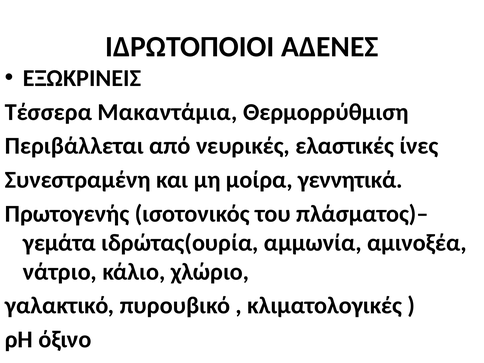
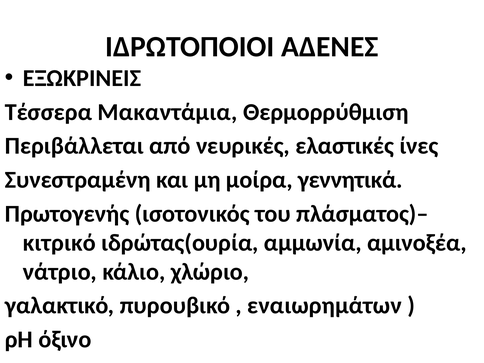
γεμάτα: γεμάτα -> κιτρικό (59, 243)
κλιματολογικές: κλιματολογικές -> εναιωρημάτων (325, 306)
